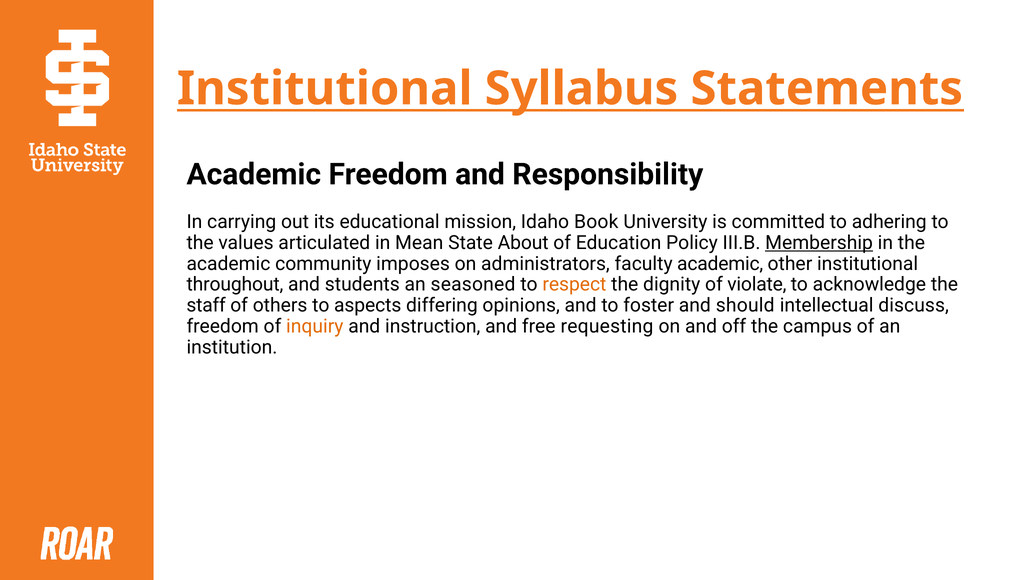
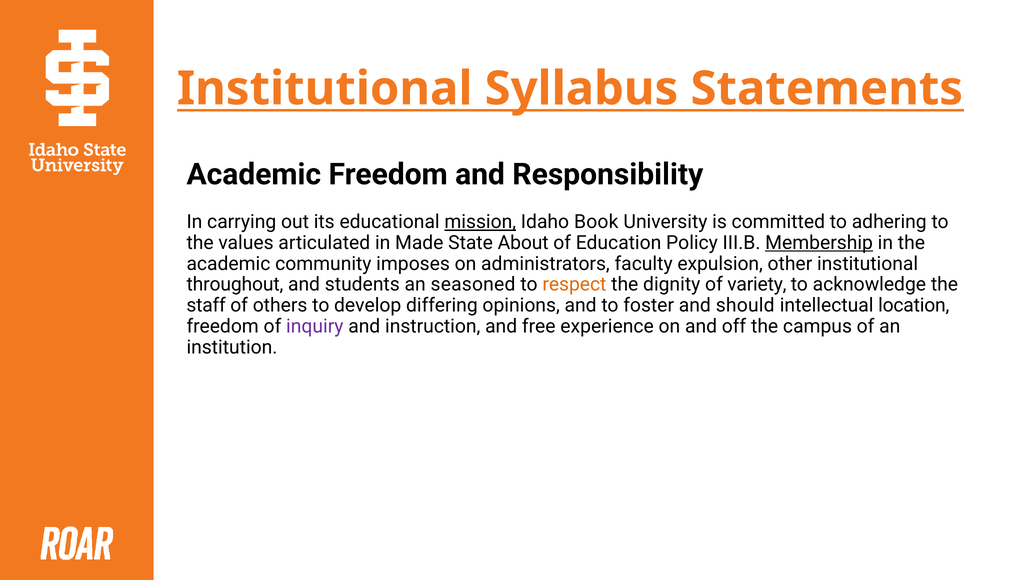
mission underline: none -> present (480, 222)
Mean: Mean -> Made (419, 243)
faculty academic: academic -> expulsion (720, 263)
violate: violate -> variety (757, 284)
aspects: aspects -> develop (368, 305)
discuss: discuss -> location (914, 305)
inquiry colour: orange -> purple (315, 326)
requesting: requesting -> experience (607, 326)
